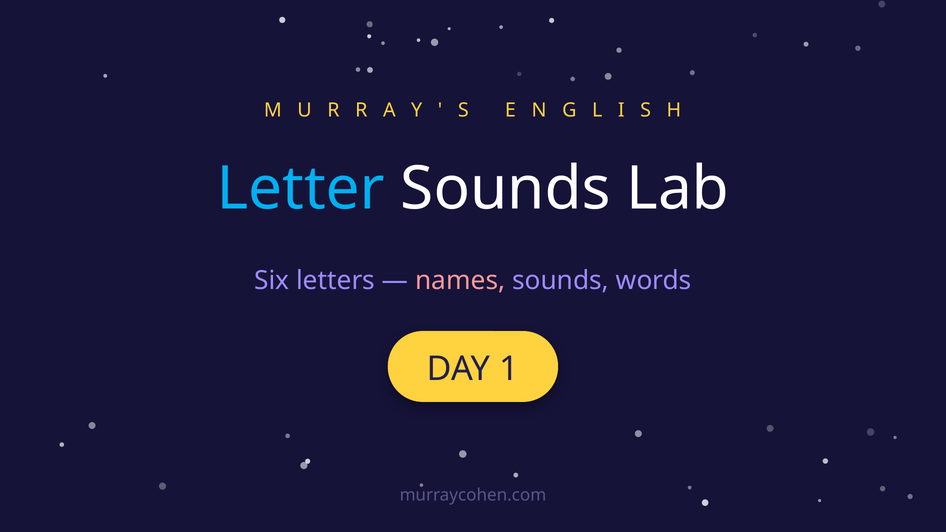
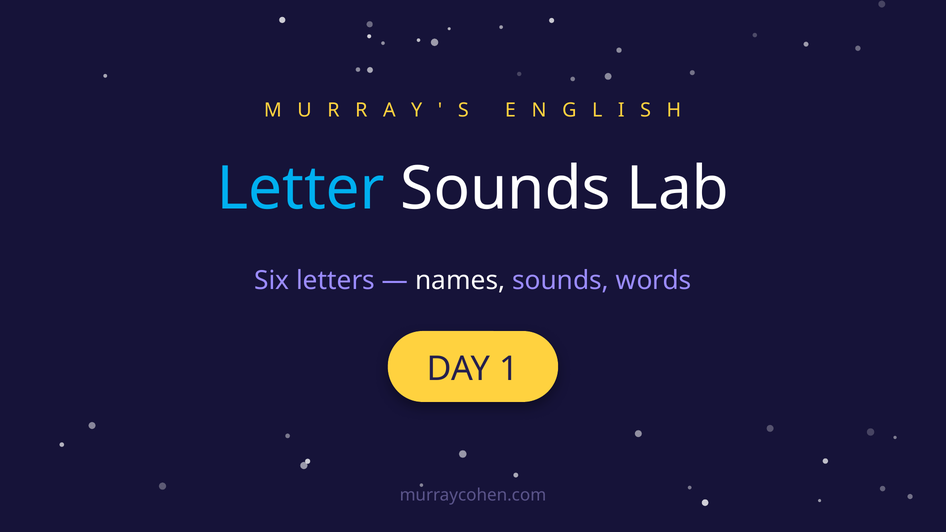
names colour: pink -> white (460, 281)
